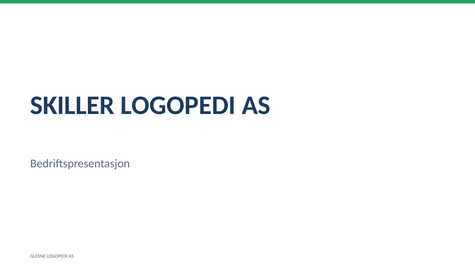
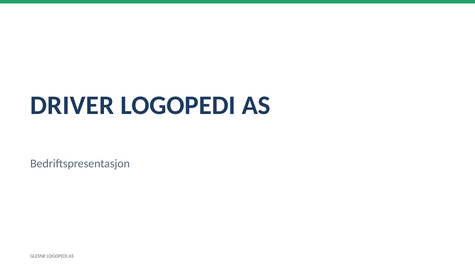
SKILLER: SKILLER -> DRIVER (72, 105)
